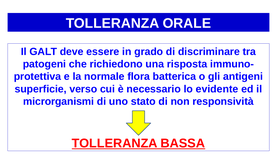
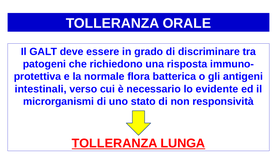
superficie: superficie -> intestinali (41, 89)
BASSA: BASSA -> LUNGA (183, 143)
